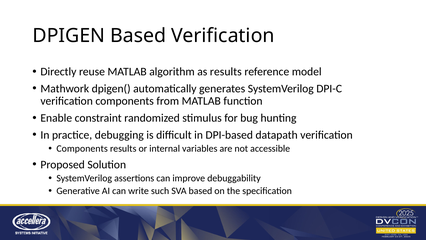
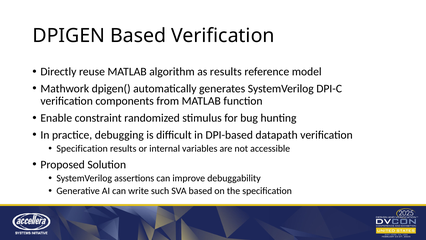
Components: Components -> Specification (82, 148)
